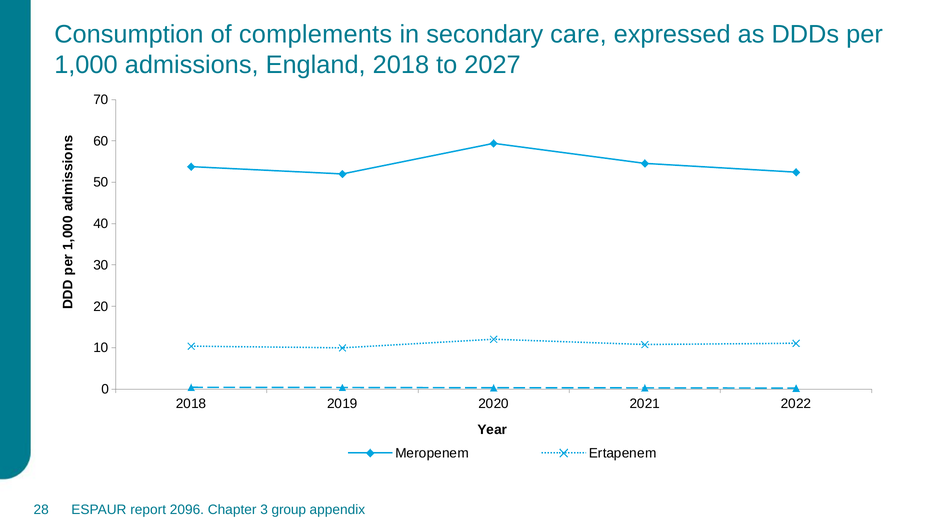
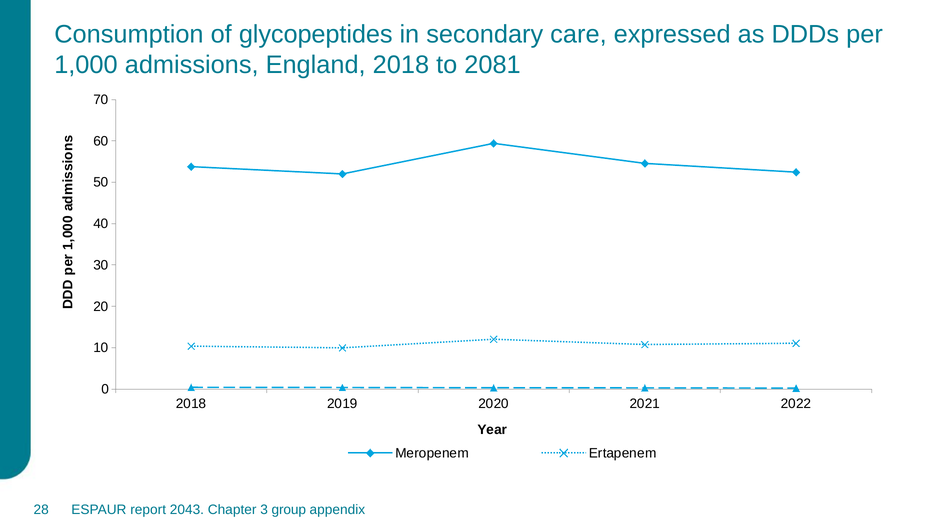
complements: complements -> glycopeptides (316, 34)
2027: 2027 -> 2081 (493, 65)
2096: 2096 -> 2043 (187, 509)
